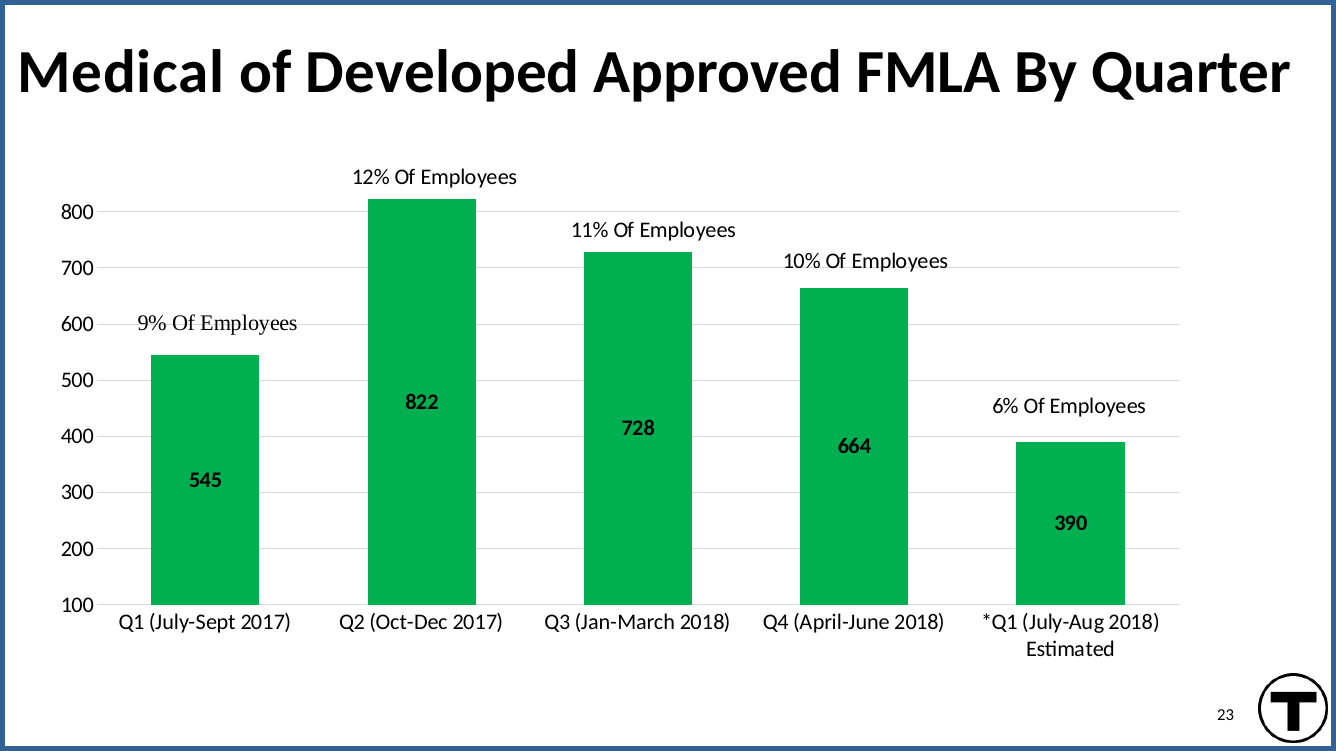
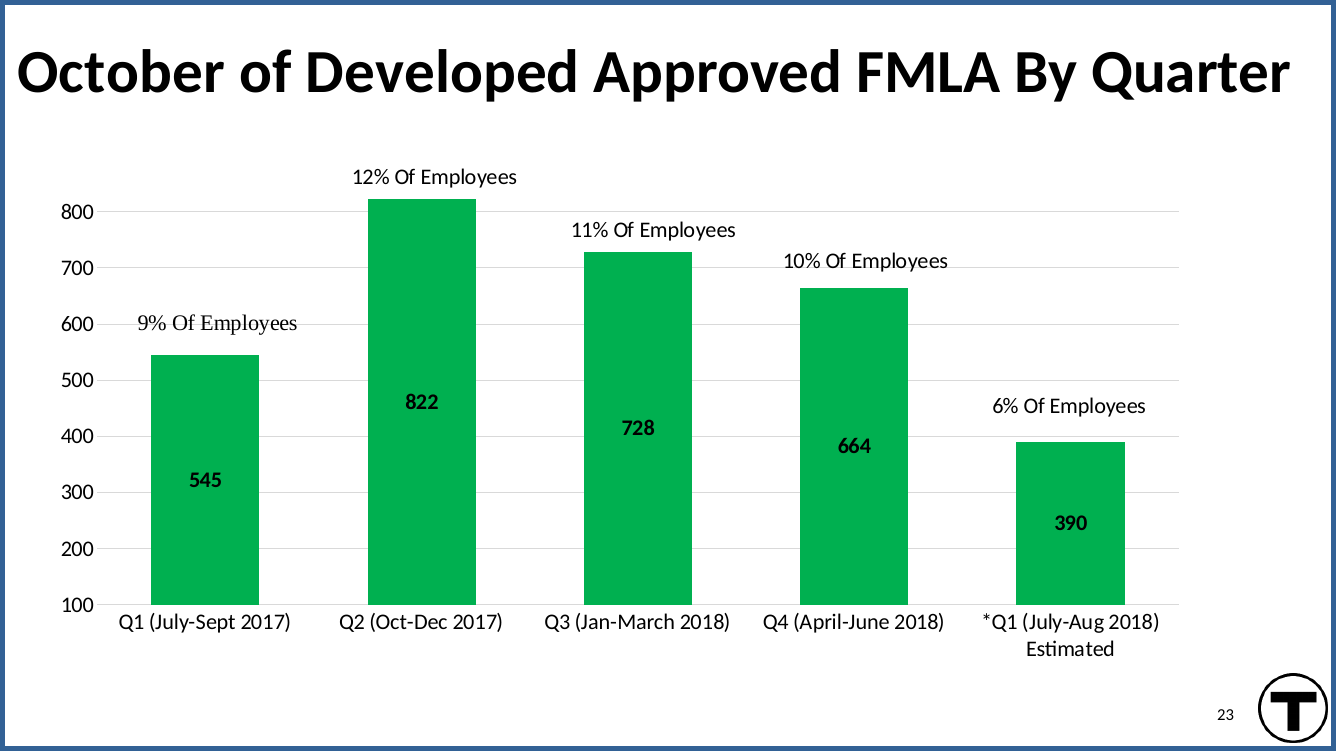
Medical: Medical -> October (121, 72)
